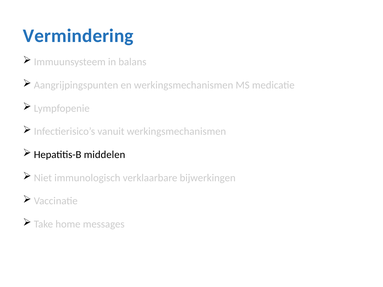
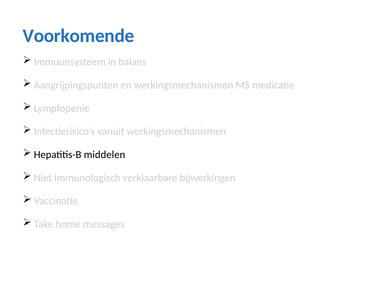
Vermindering: Vermindering -> Voorkomende (78, 36)
